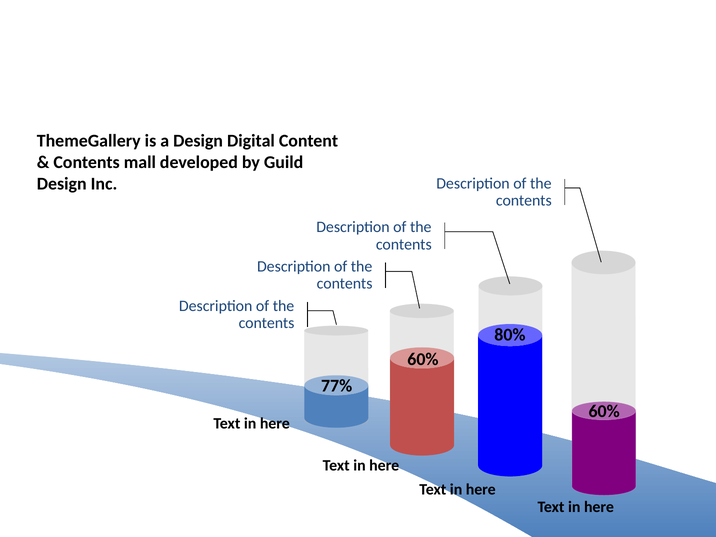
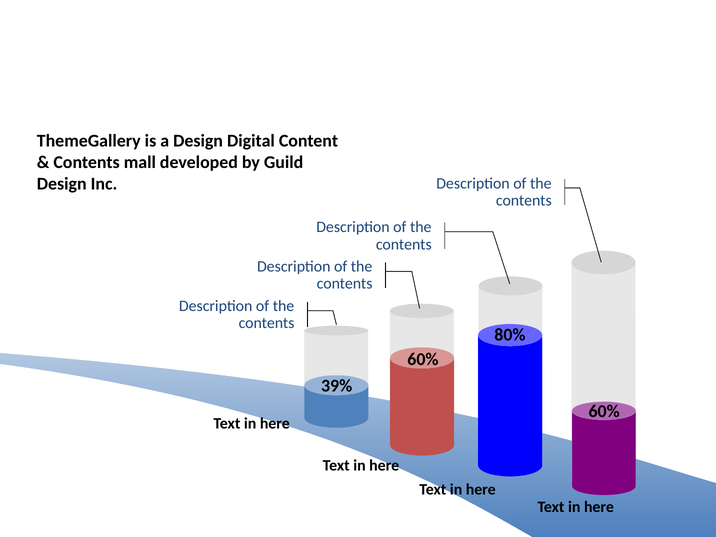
77%: 77% -> 39% (337, 386)
